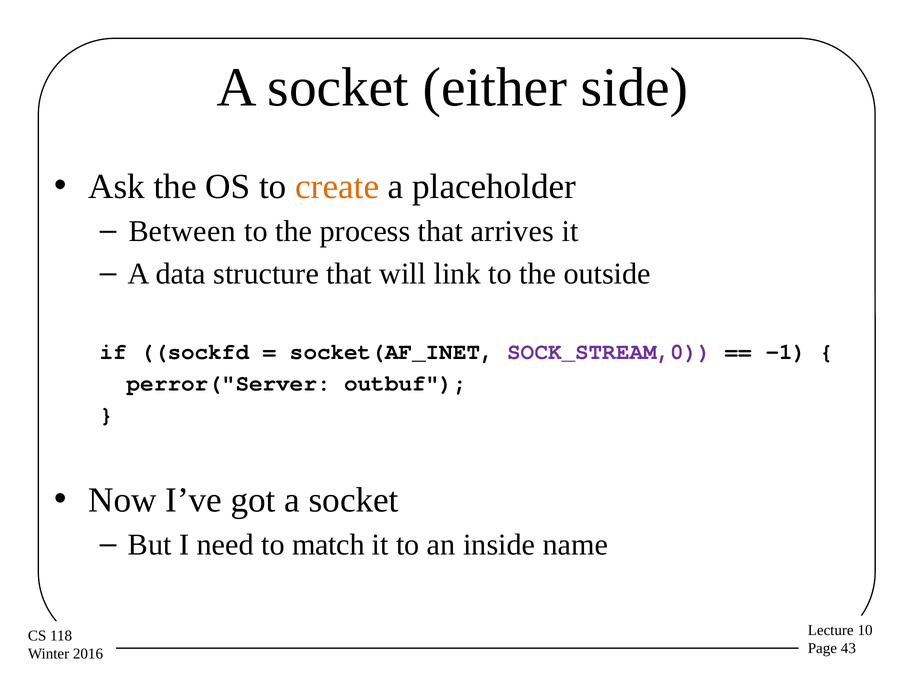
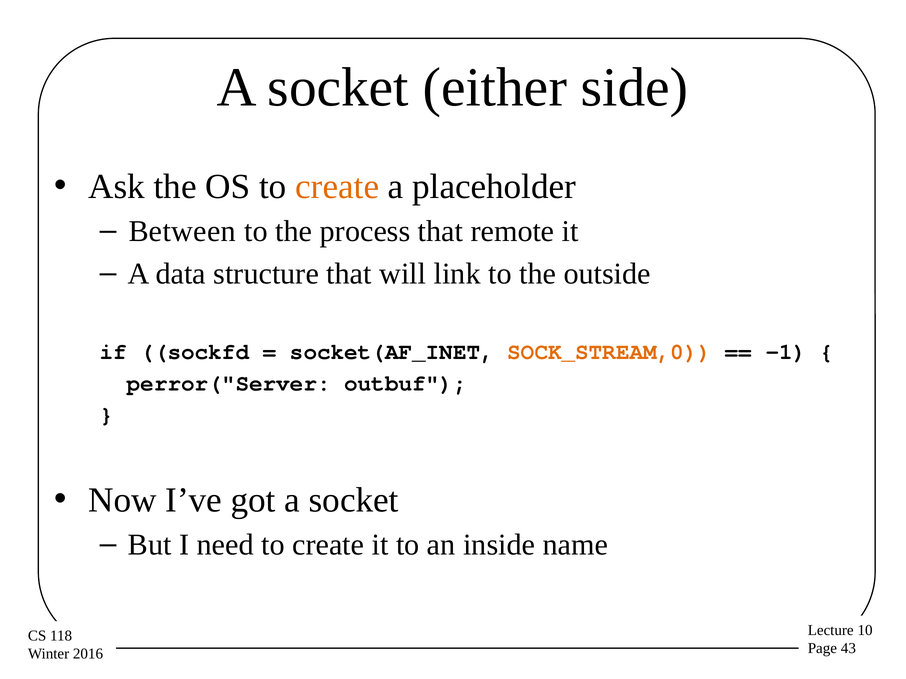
arrives: arrives -> remote (513, 232)
SOCK_STREAM,0 colour: purple -> orange (609, 352)
need to match: match -> create (328, 545)
